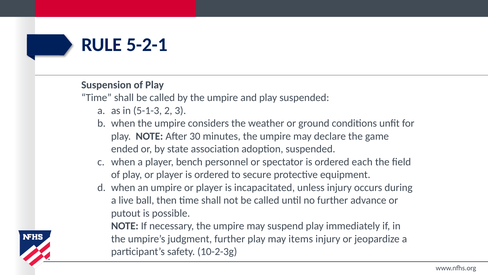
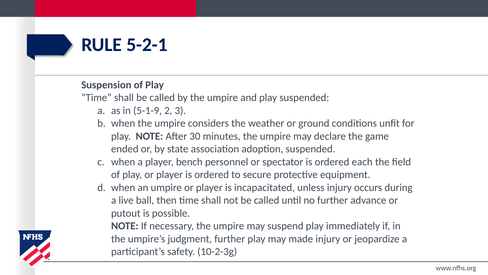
5-1-3: 5-1-3 -> 5-1-9 (148, 110)
items: items -> made (301, 238)
